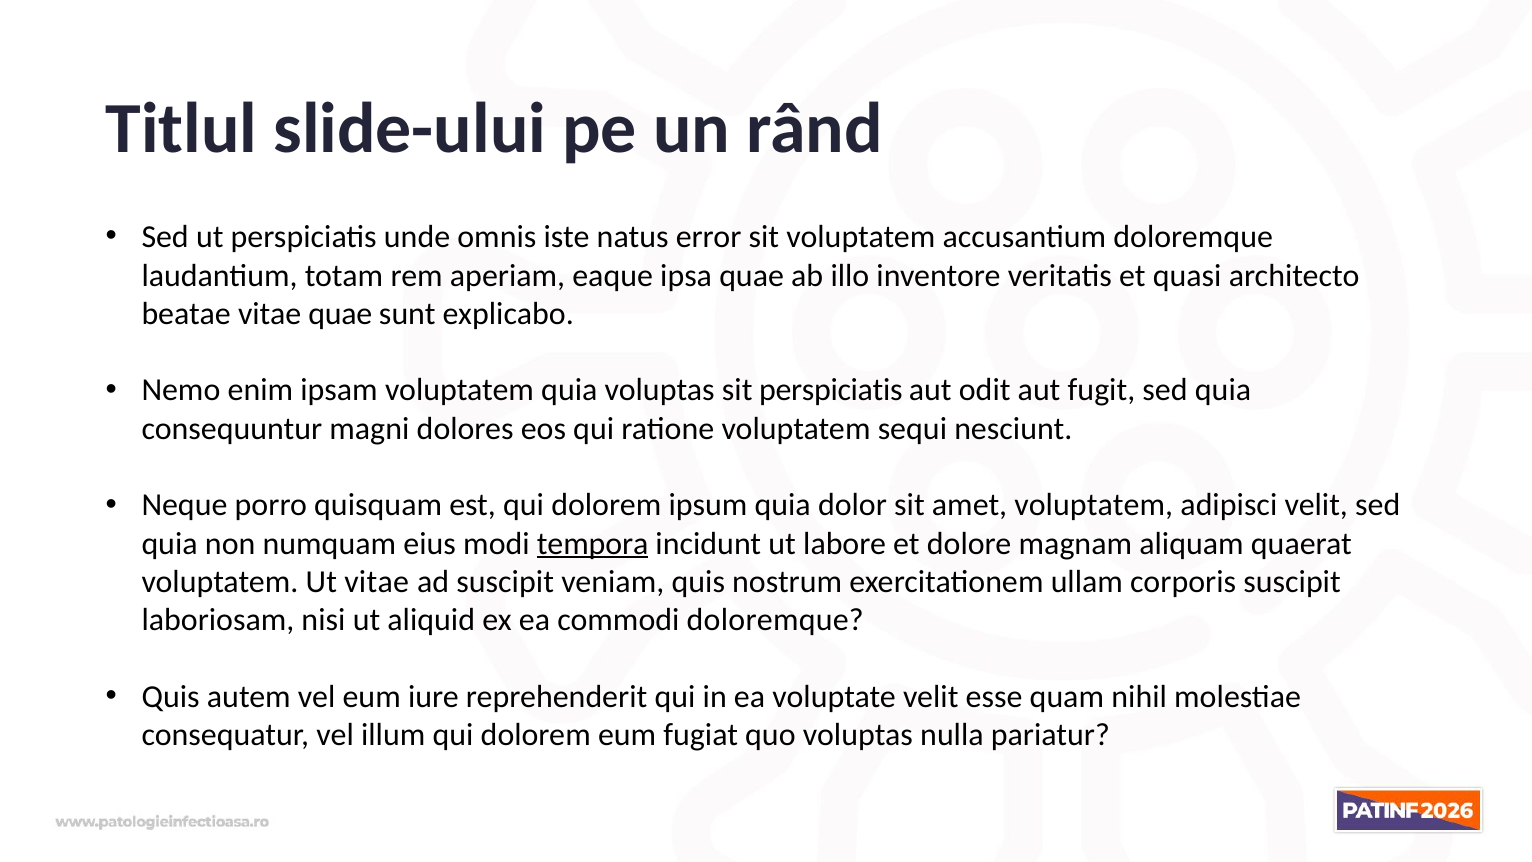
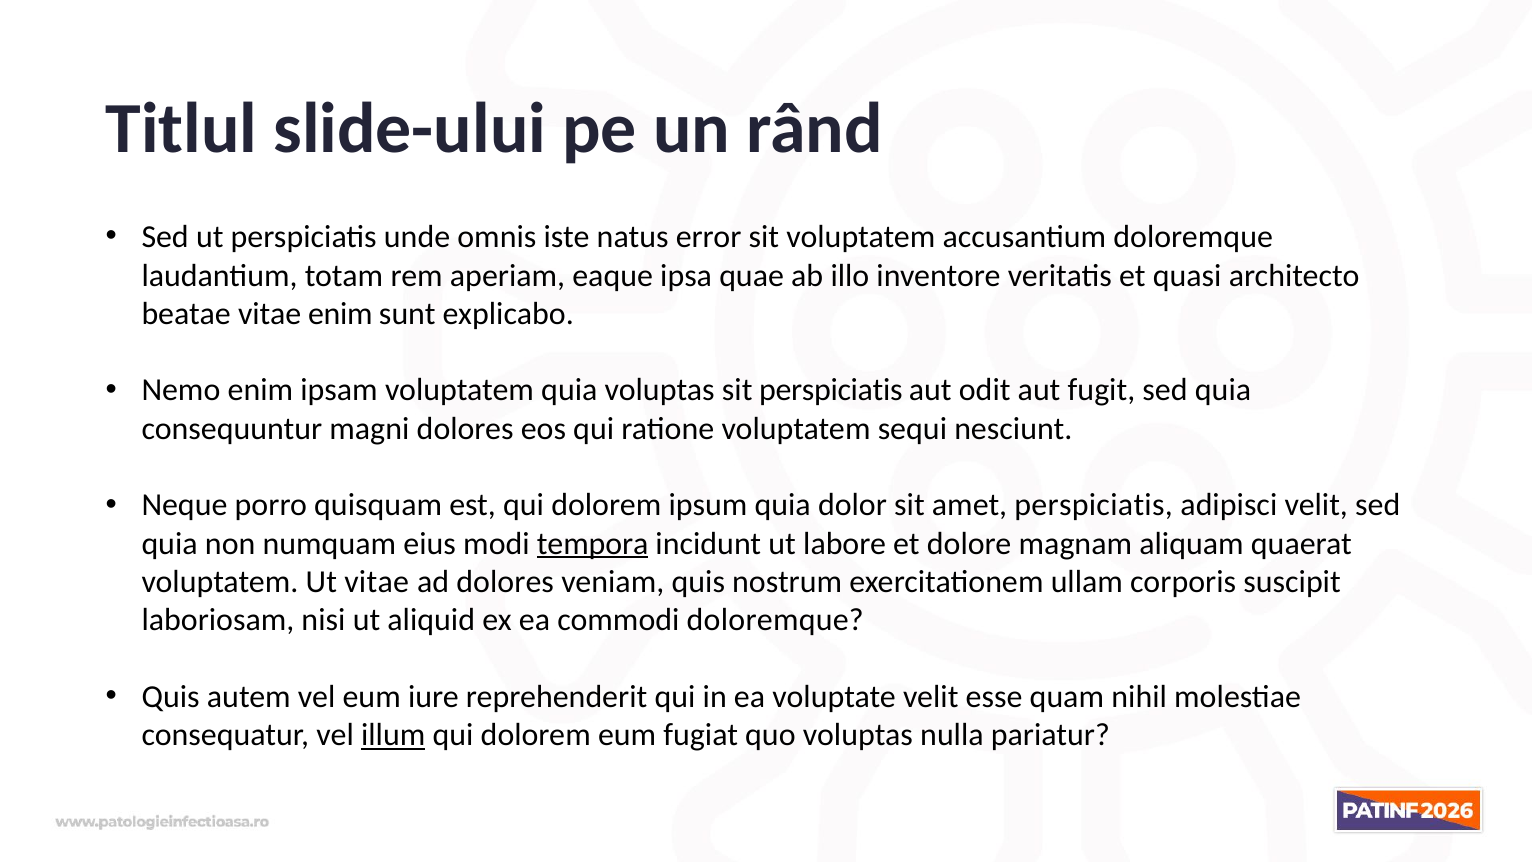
vitae quae: quae -> enim (340, 314)
amet voluptatem: voluptatem -> perspiciatis (1094, 505)
ad suscipit: suscipit -> dolores (505, 582)
illum underline: none -> present (393, 735)
